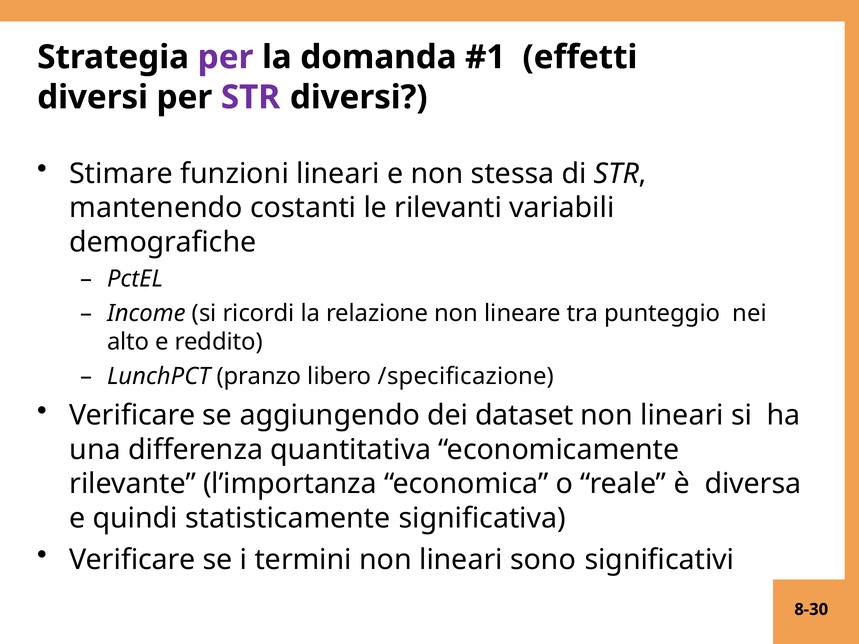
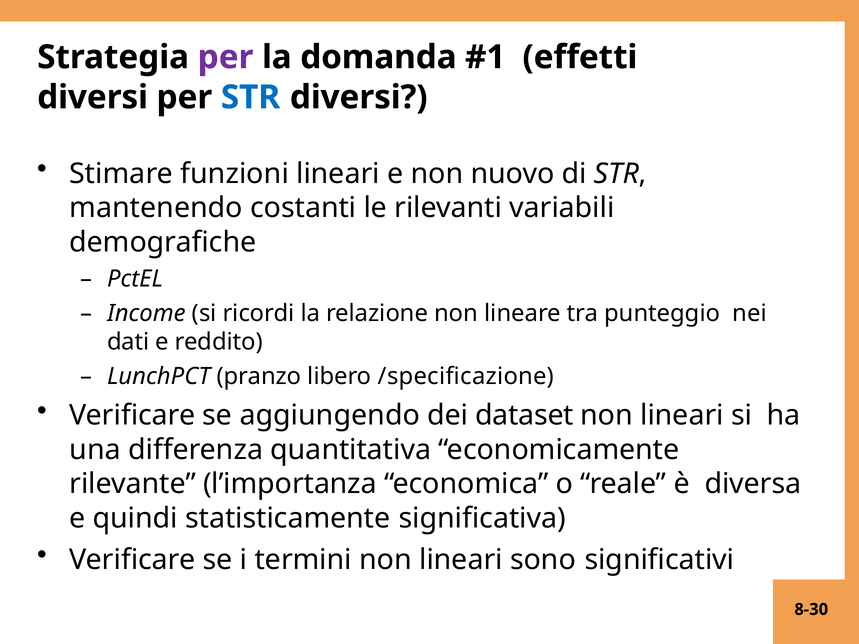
STR colour: purple -> blue (251, 97)
stessa: stessa -> nuovo (513, 174)
alto: alto -> dati (128, 342)
